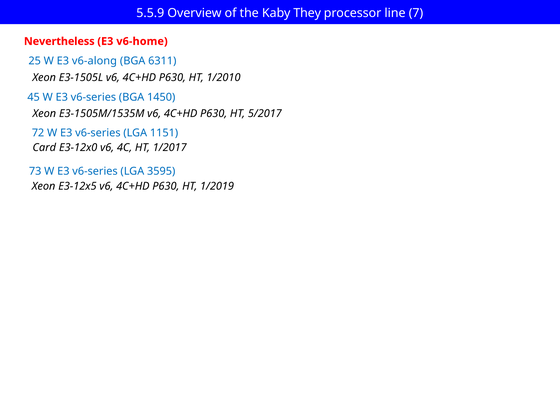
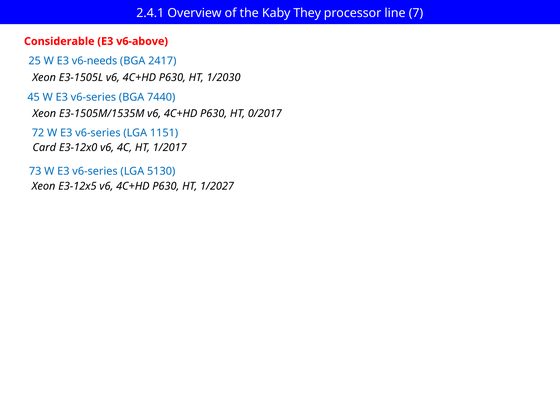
5.5.9: 5.5.9 -> 2.4.1 (150, 13)
Nevertheless: Nevertheless -> Considerable (59, 41)
v6-home: v6-home -> v6-above (142, 41)
v6-along: v6-along -> v6-needs (95, 61)
6311: 6311 -> 2417 (162, 61)
1/2010: 1/2010 -> 1/2030 (224, 78)
1450: 1450 -> 7440 (161, 97)
5/2017: 5/2017 -> 0/2017 (265, 114)
3595: 3595 -> 5130 (161, 171)
1/2019: 1/2019 -> 1/2027 (217, 186)
